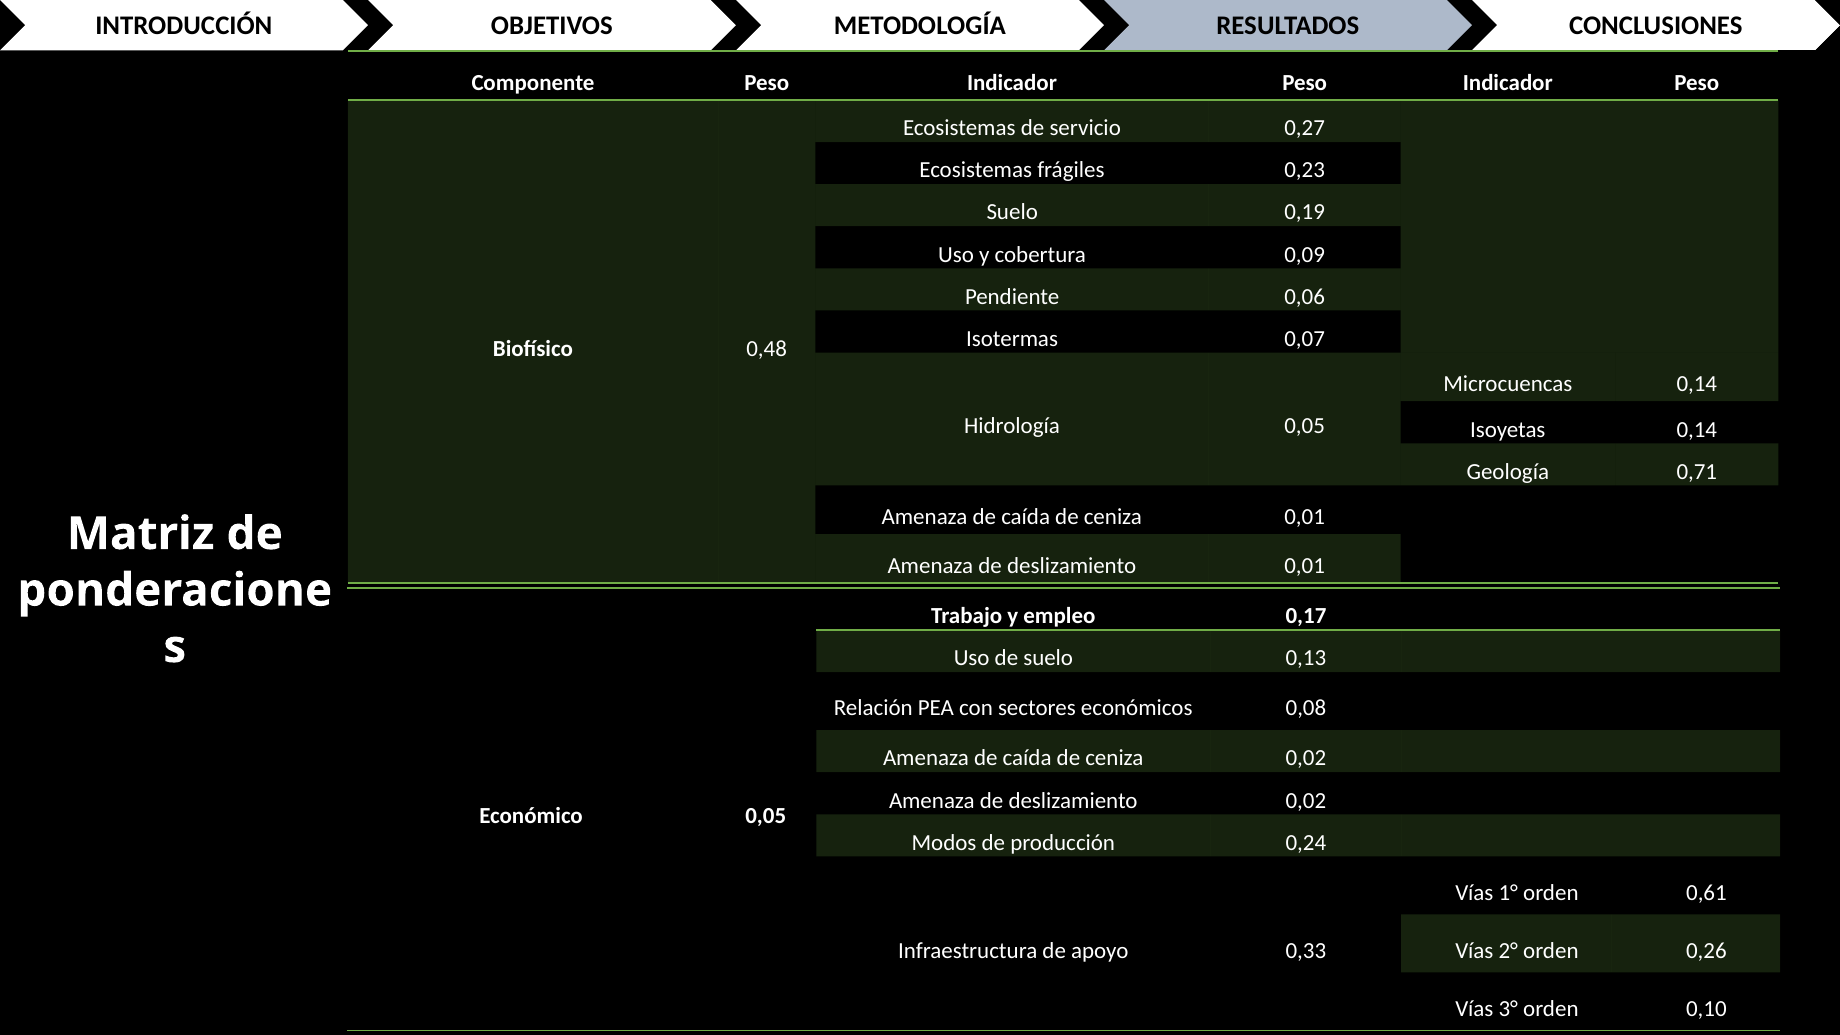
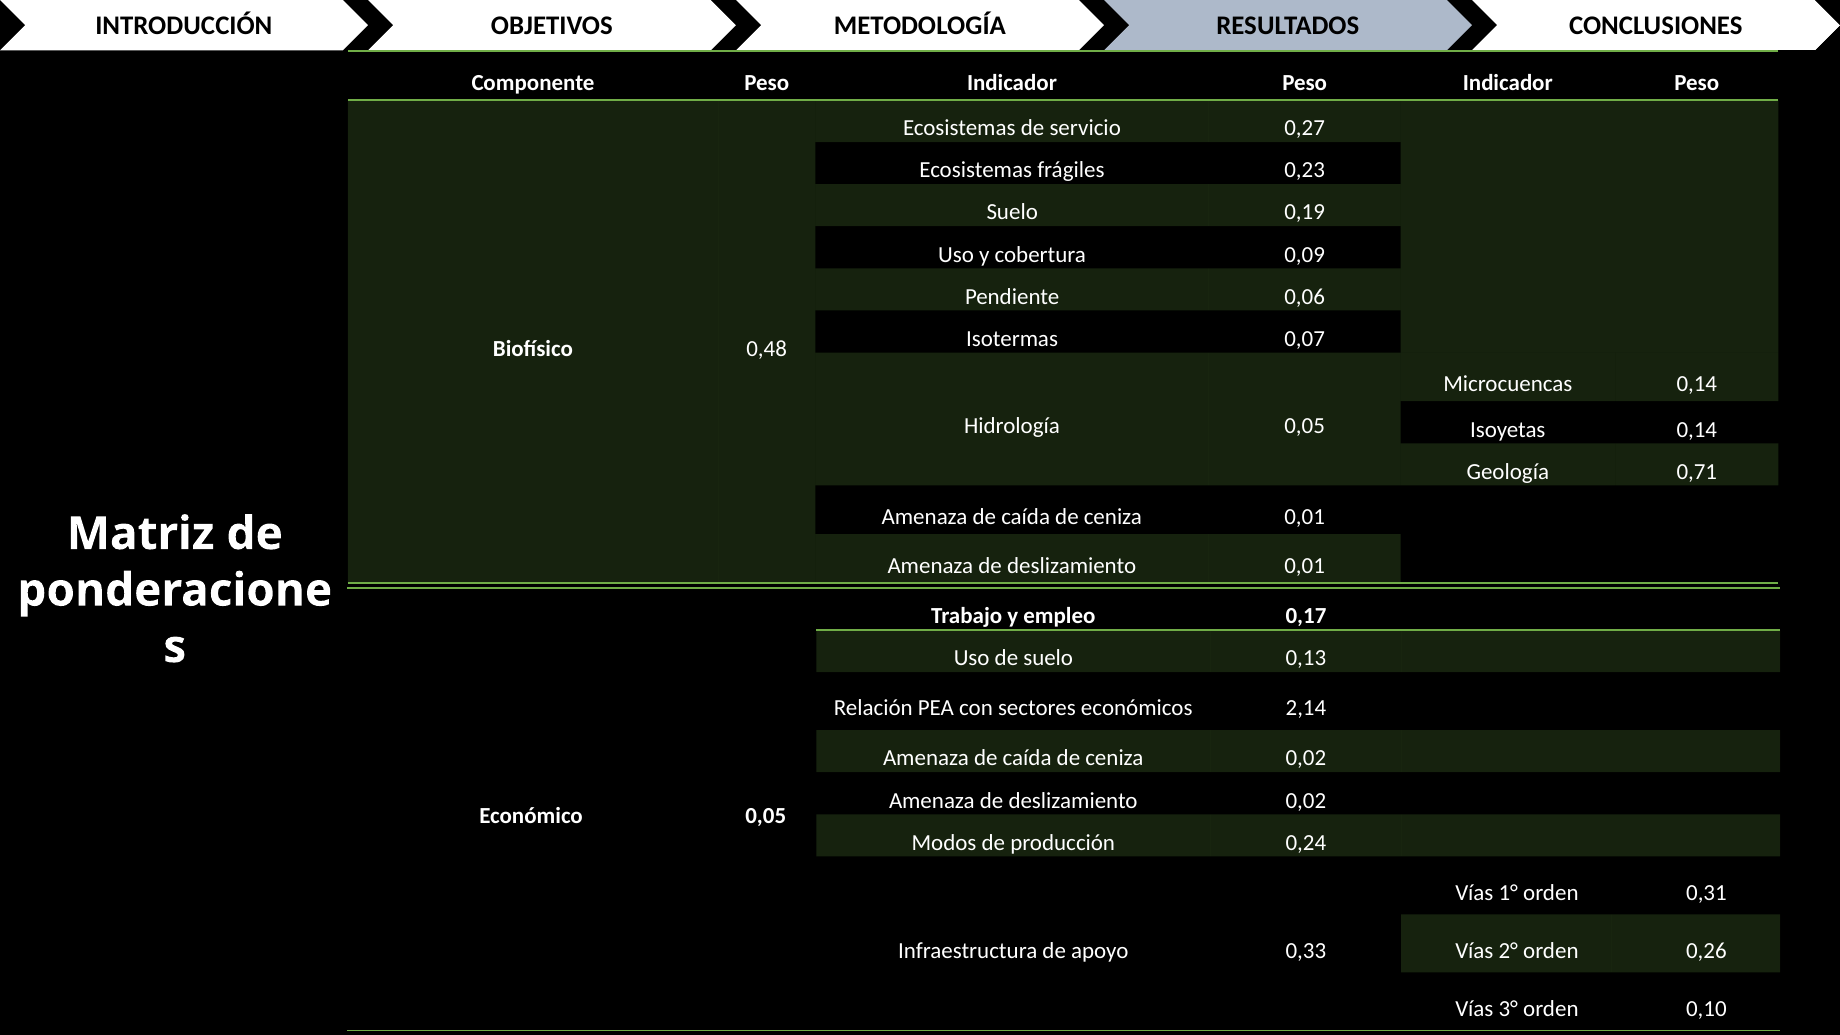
0,08: 0,08 -> 2,14 (1306, 708)
0,61: 0,61 -> 0,31 (1706, 893)
